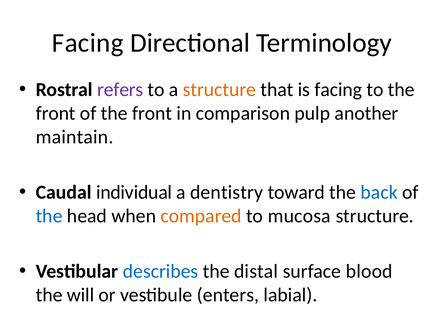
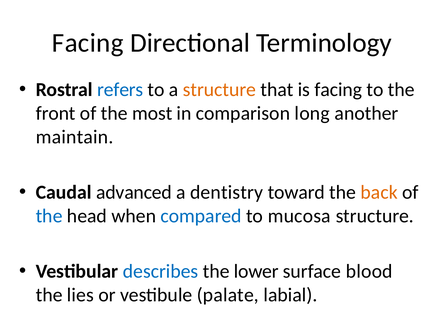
refers colour: purple -> blue (120, 90)
of the front: front -> most (152, 113)
pulp: pulp -> long (312, 113)
individual: individual -> advanced (134, 192)
back colour: blue -> orange (379, 192)
compared colour: orange -> blue (201, 216)
distal: distal -> lower (256, 271)
will: will -> lies (80, 295)
enters: enters -> palate (228, 295)
